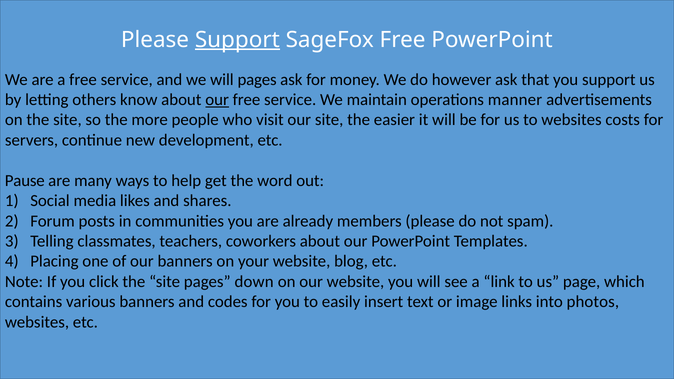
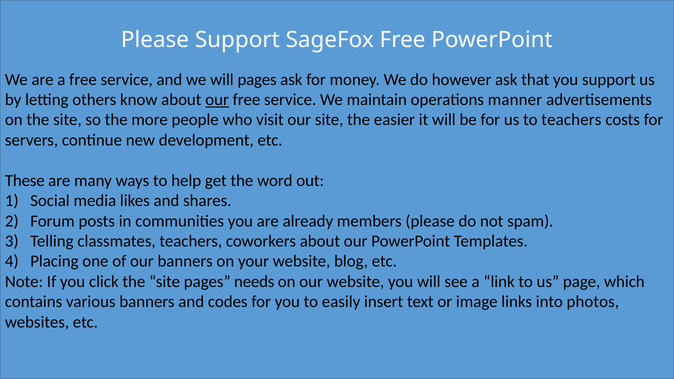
Support underline: present -> none (237, 40)
to websites: websites -> teachers (571, 120)
Pause: Pause -> These (25, 181)
down: down -> needs (254, 282)
